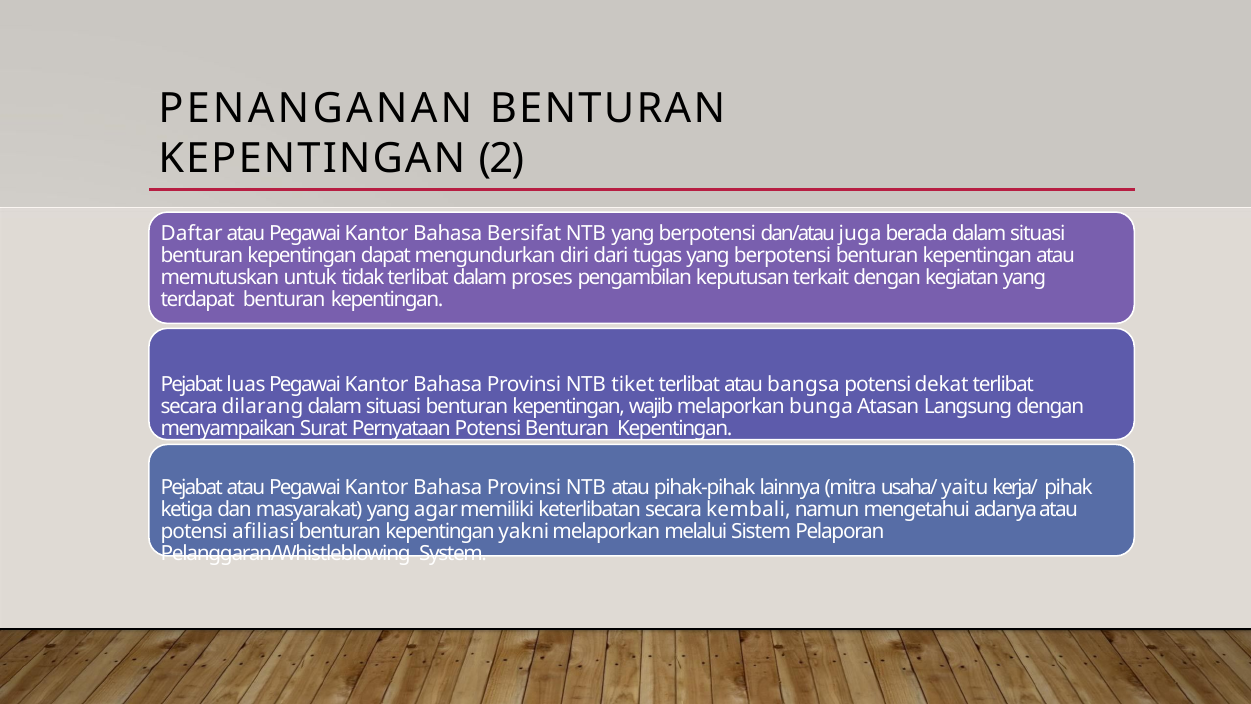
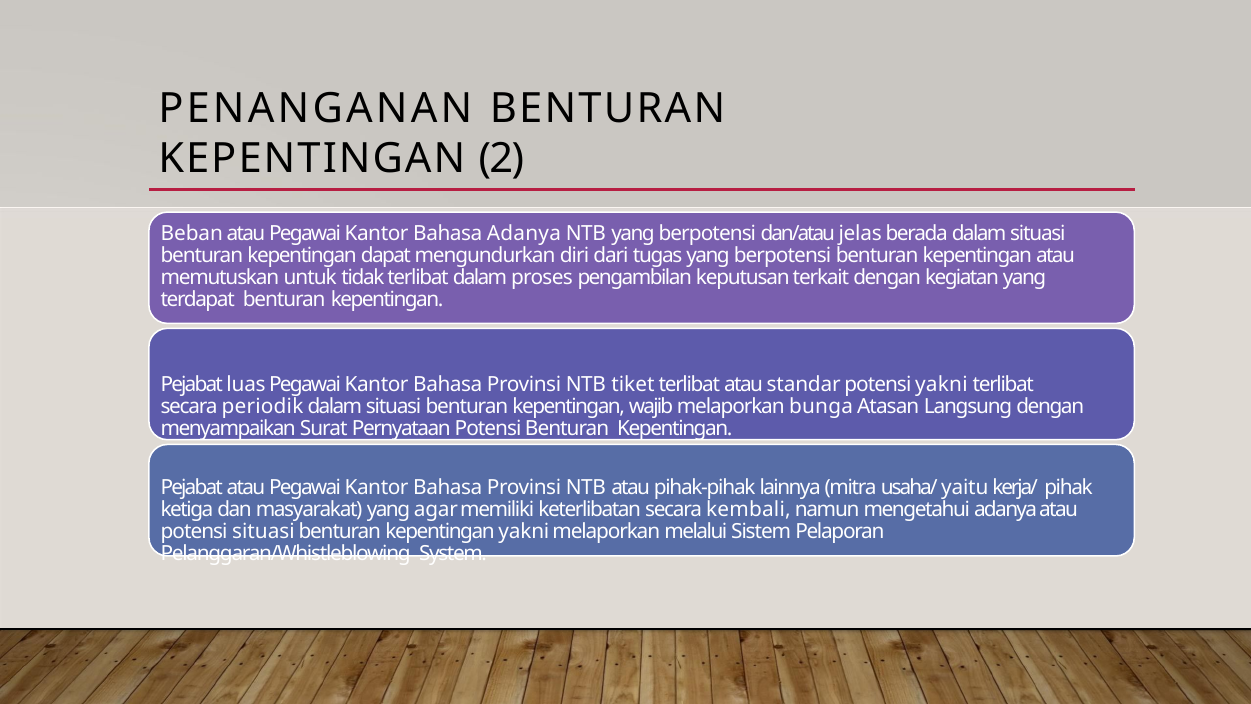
Daftar: Daftar -> Beban (192, 234)
Bahasa Bersifat: Bersifat -> Adanya (524, 234)
juga: juga -> jelas (860, 234)
bangsa: bangsa -> standar (804, 385)
potensi dekat: dekat -> yakni (941, 385)
dilarang: dilarang -> periodik (262, 406)
potensi afiliasi: afiliasi -> situasi (263, 531)
